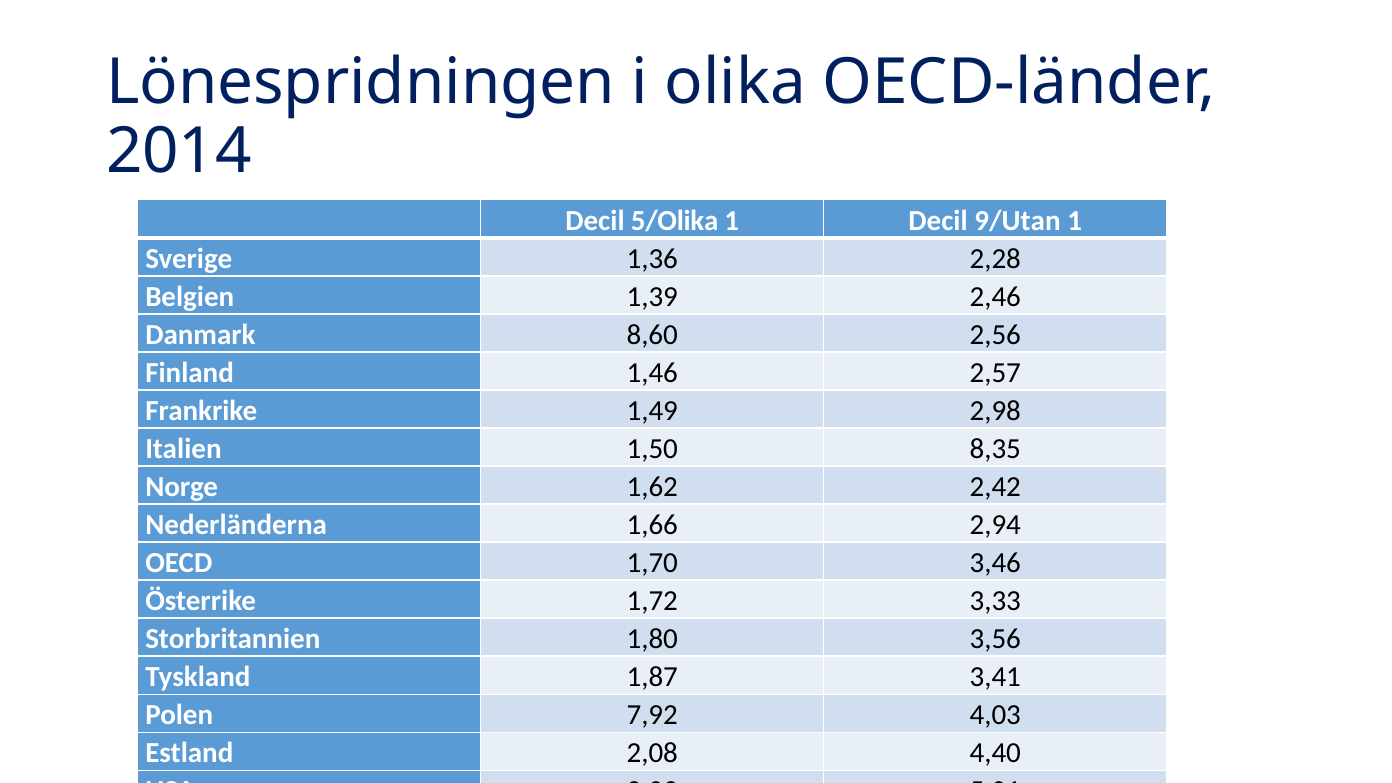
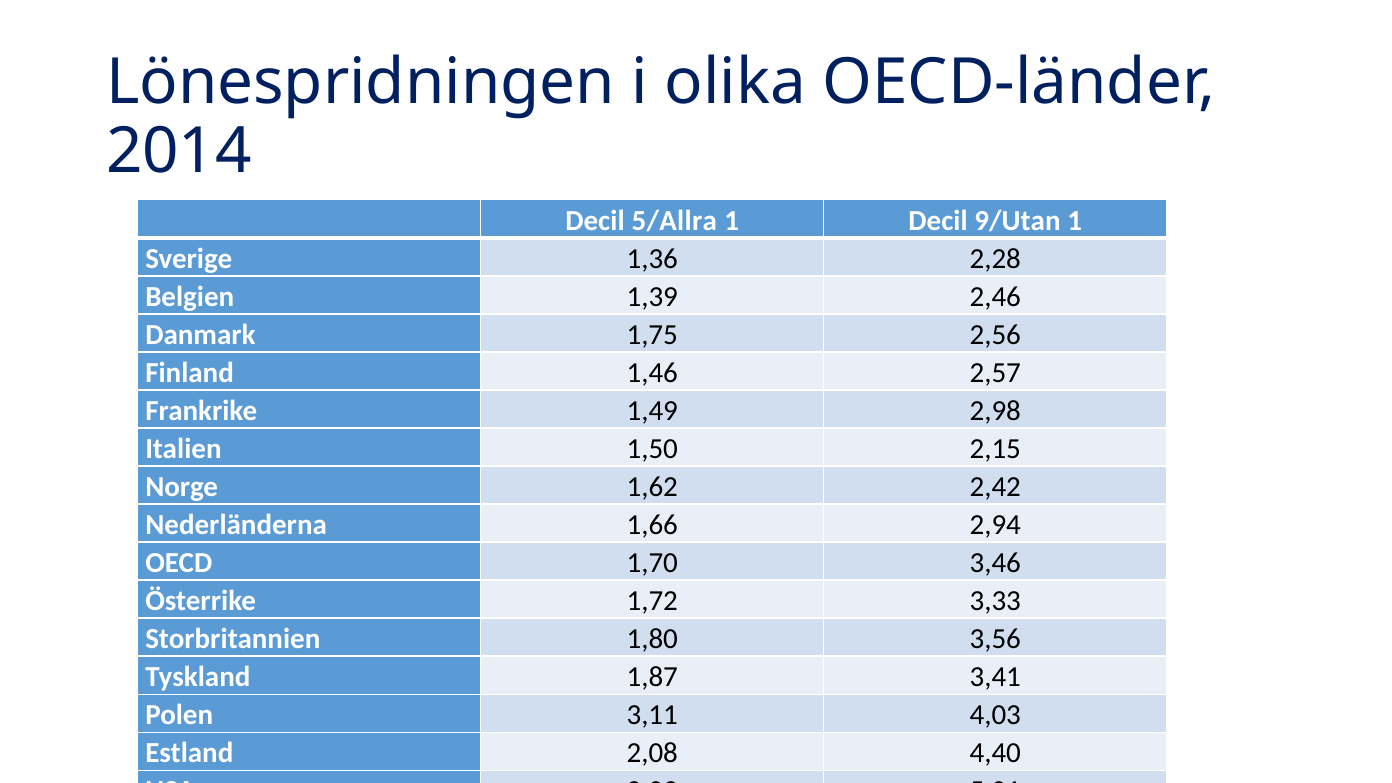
5/Olika: 5/Olika -> 5/Allra (674, 220)
8,60: 8,60 -> 1,75 (652, 334)
8,35: 8,35 -> 2,15 (995, 449)
7,92: 7,92 -> 3,11 (652, 715)
